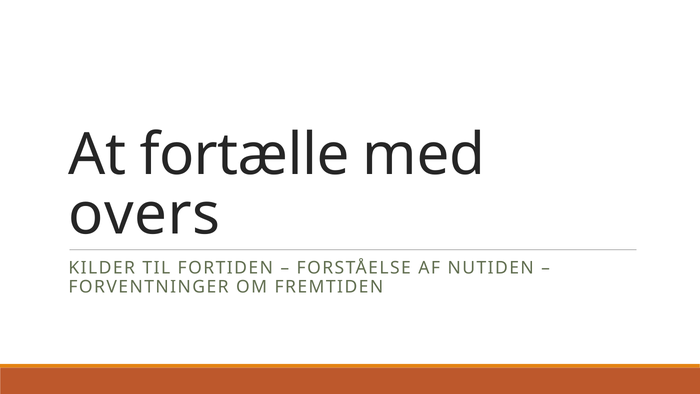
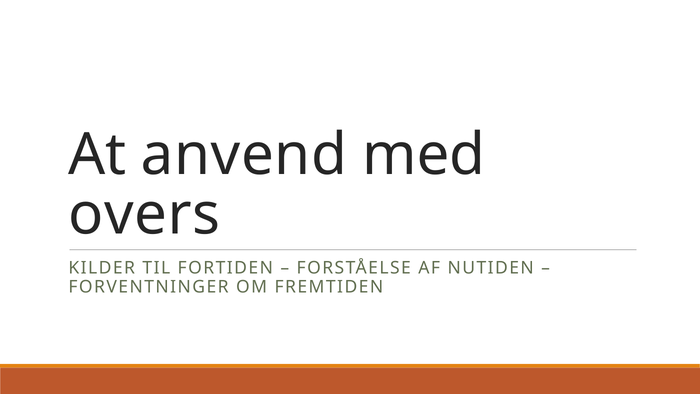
fortælle: fortælle -> anvend (244, 155)
